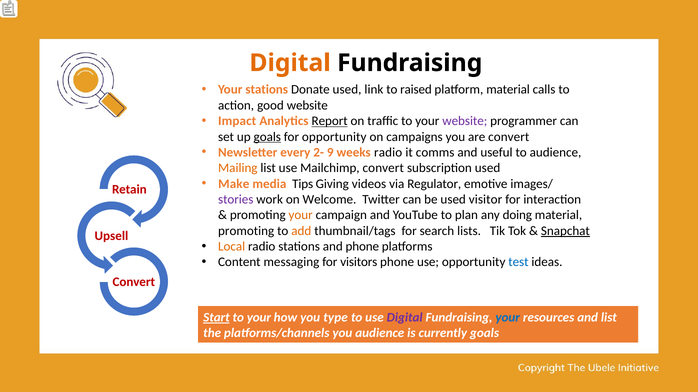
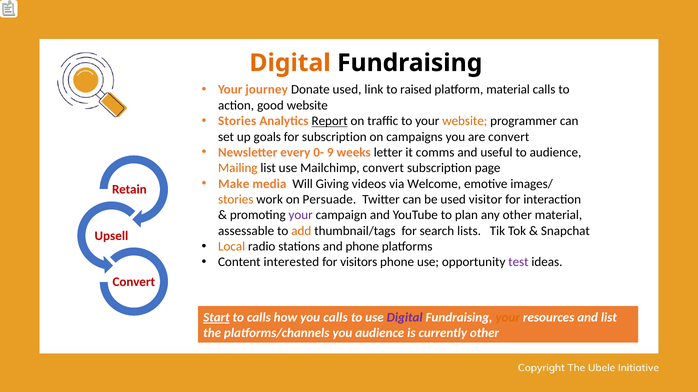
Your stations: stations -> journey (267, 90)
Impact: Impact -> Stories (237, 121)
website colour: purple -> orange (465, 121)
goals underline: present -> none (267, 137)
for opportunity: opportunity -> subscription (334, 137)
2-: 2- -> 0- (319, 153)
weeks radio: radio -> letter (388, 153)
subscription used: used -> page (488, 168)
Tips: Tips -> Will (303, 184)
Regulator: Regulator -> Welcome (434, 184)
stories colour: purple -> orange (236, 200)
Welcome: Welcome -> Persuade (329, 200)
your colour: orange -> purple (301, 215)
any doing: doing -> other (517, 215)
promoting: promoting -> assessable (246, 231)
Snapchat underline: present -> none (565, 231)
messaging: messaging -> interested (291, 263)
test colour: blue -> purple (518, 263)
your: your -> calls (259, 318)
you type: type -> calls (336, 318)
your colour: blue -> orange (508, 318)
currently goals: goals -> other (485, 334)
